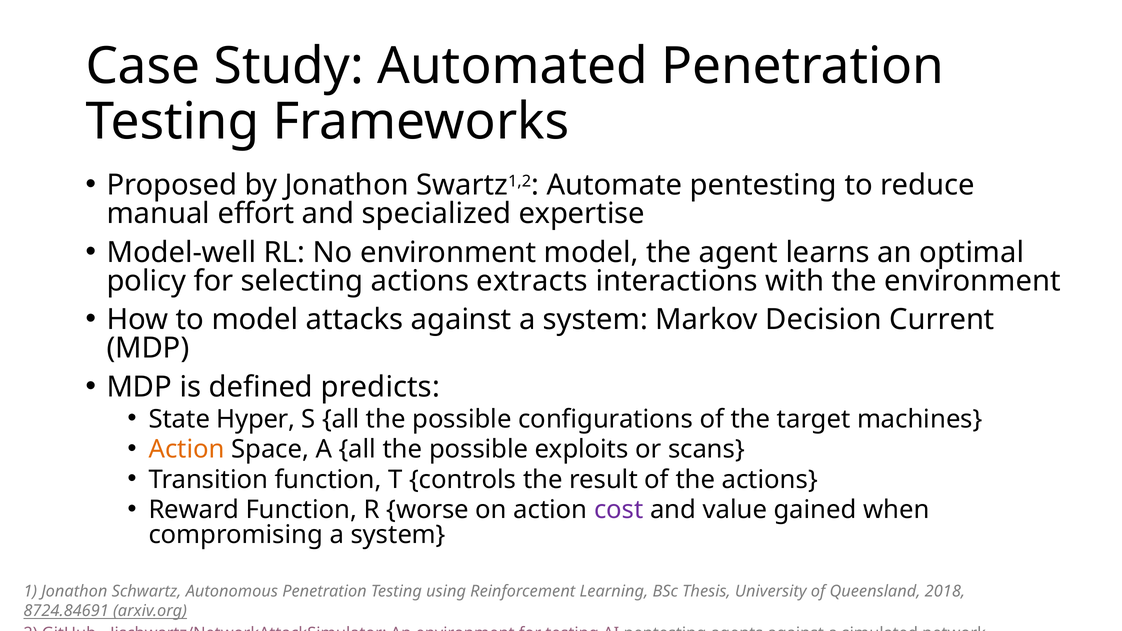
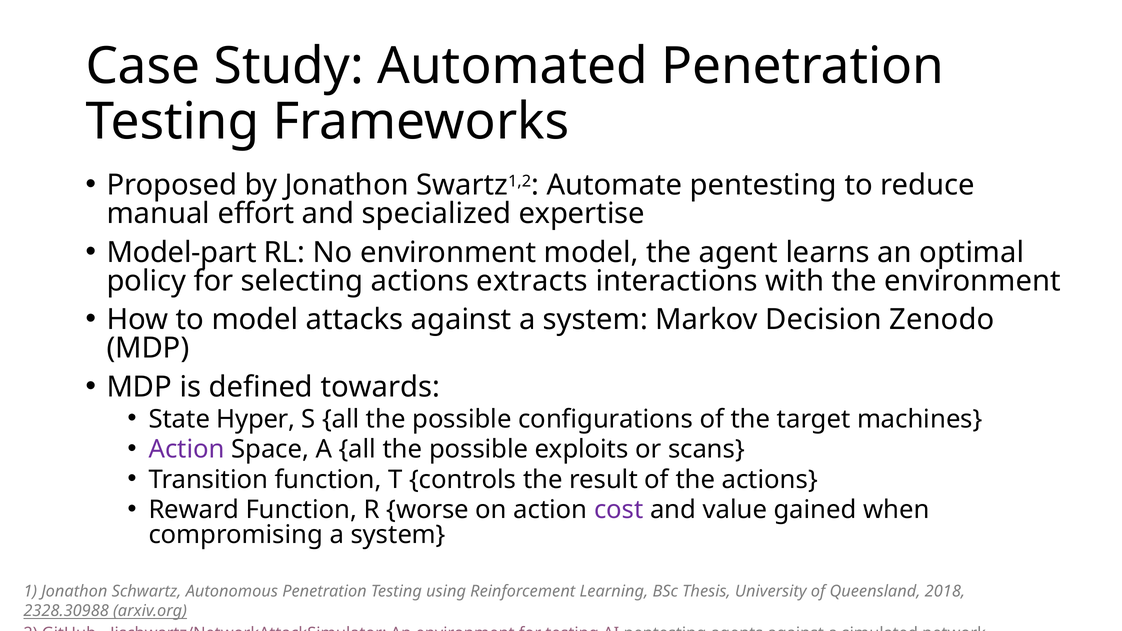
Model-well: Model-well -> Model-part (182, 253)
Current: Current -> Zenodo (942, 320)
predicts: predicts -> towards (380, 387)
Action colour: orange -> purple (187, 449)
8724.84691: 8724.84691 -> 2328.30988 (66, 611)
